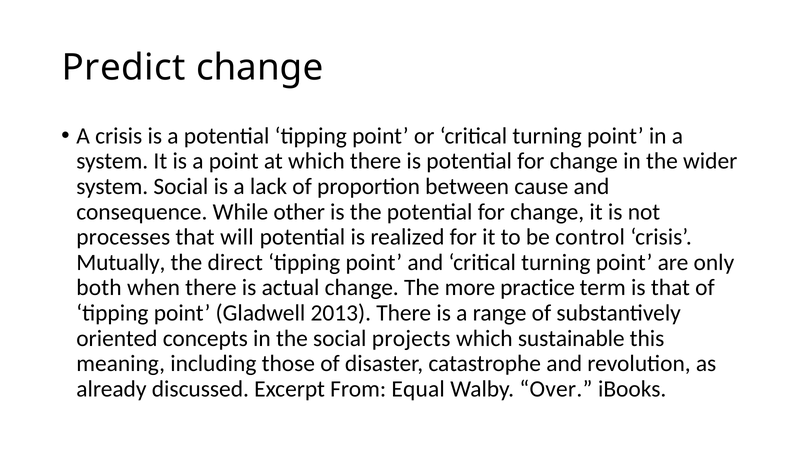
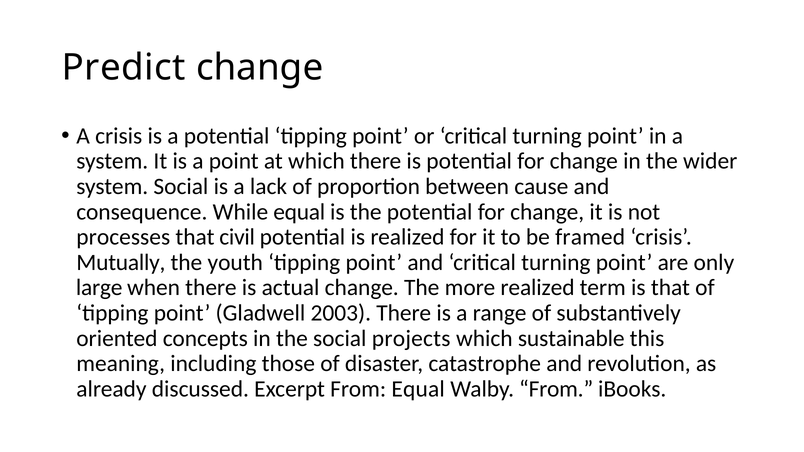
While other: other -> equal (299, 212)
will: will -> civil (237, 237)
control: control -> framed (590, 237)
direct: direct -> youth (235, 263)
both: both -> large (99, 288)
more practice: practice -> realized (538, 288)
2013: 2013 -> 2003 (341, 313)
Walby Over: Over -> From (556, 389)
